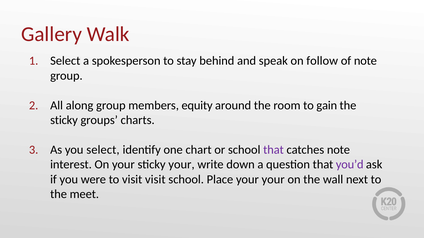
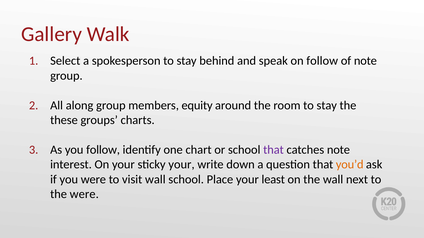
room to gain: gain -> stay (327, 106)
sticky: sticky -> these (64, 120)
you select: select -> follow (103, 150)
you’d colour: purple -> orange (350, 165)
visit visit: visit -> wall (155, 180)
your your: your -> least (273, 180)
the meet: meet -> were (84, 195)
